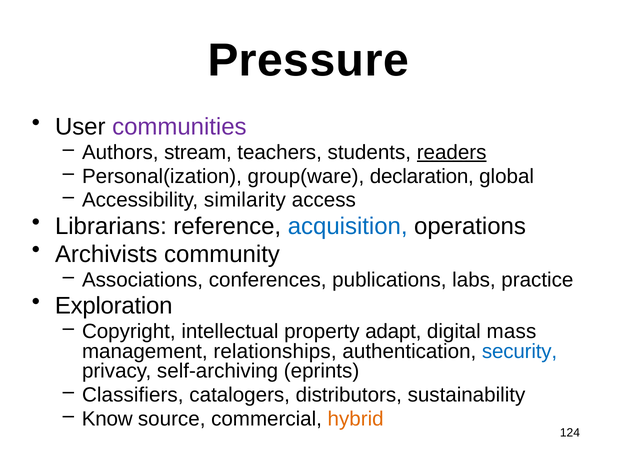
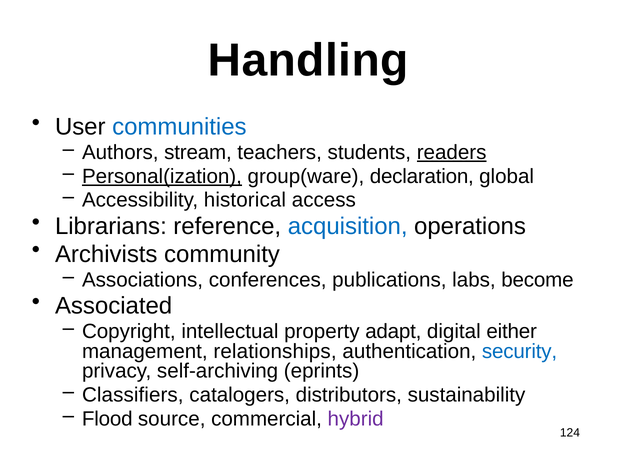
Pressure: Pressure -> Handling (308, 60)
communities colour: purple -> blue (179, 127)
Personal(ization underline: none -> present (162, 176)
similarity: similarity -> historical (245, 200)
practice: practice -> become (537, 280)
Exploration: Exploration -> Associated (114, 306)
mass: mass -> either (512, 331)
Know: Know -> Flood (107, 419)
hybrid colour: orange -> purple (356, 419)
